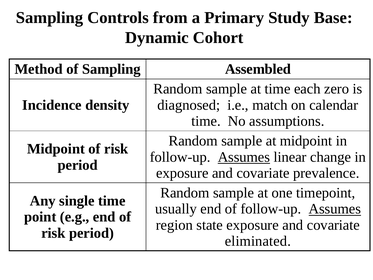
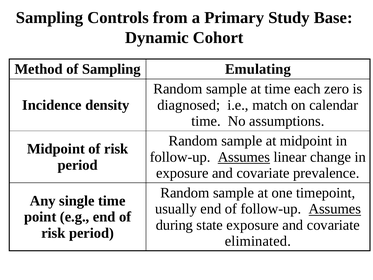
Assembled: Assembled -> Emulating (258, 69)
region: region -> during (174, 225)
